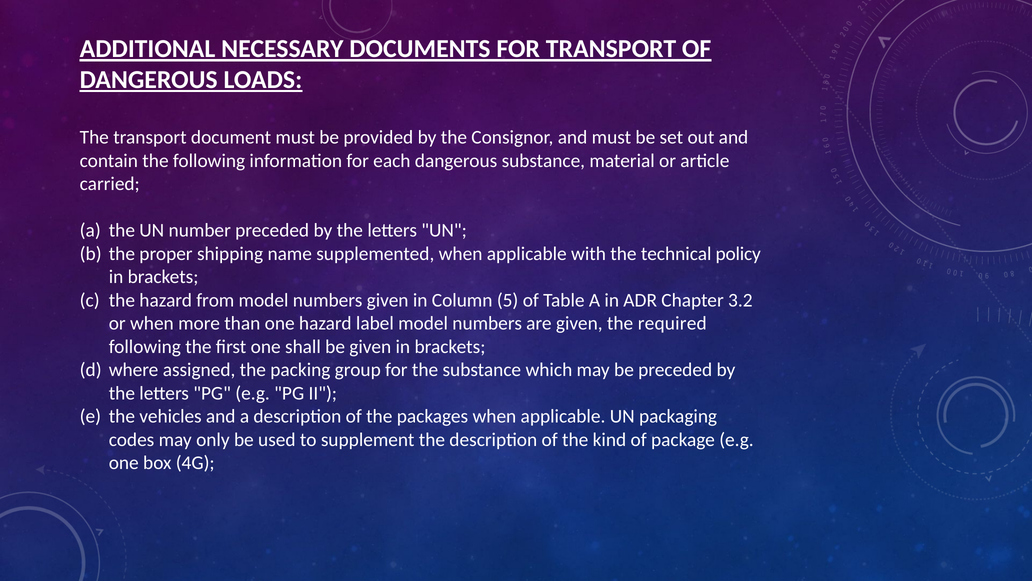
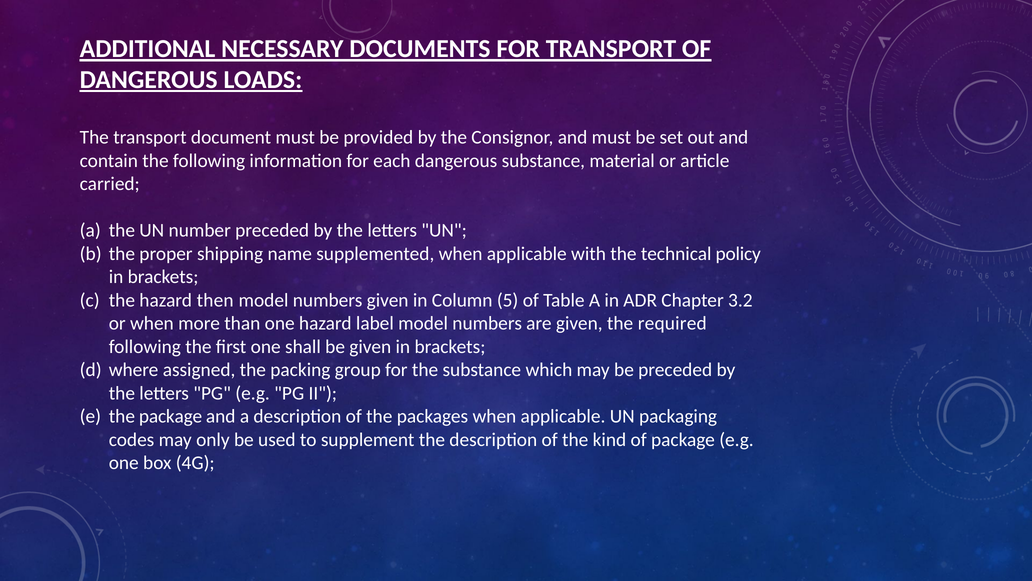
from: from -> then (215, 300)
the vehicles: vehicles -> package (171, 416)
